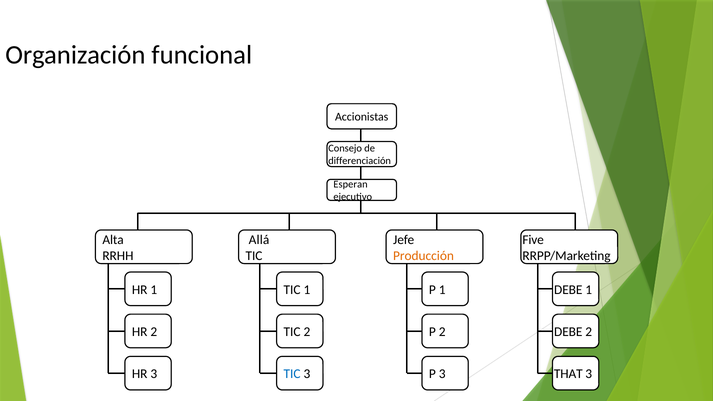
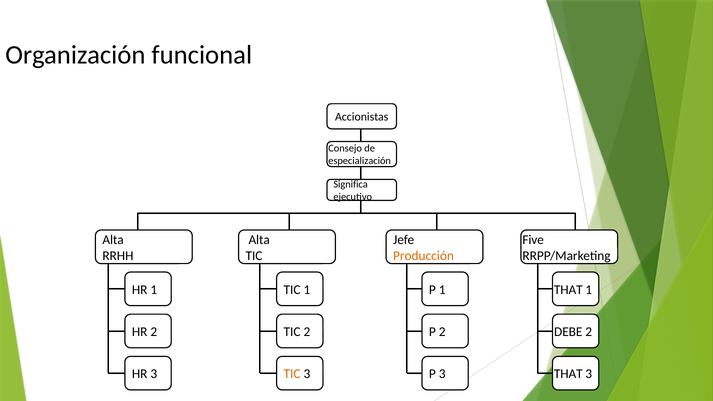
differenciación: differenciación -> especialización (360, 161)
Esperan: Esperan -> Significa (351, 184)
Allá: Allá -> Alta (259, 240)
DEBE: DEBE -> THAT (568, 290)
TIC colour: blue -> orange (292, 374)
